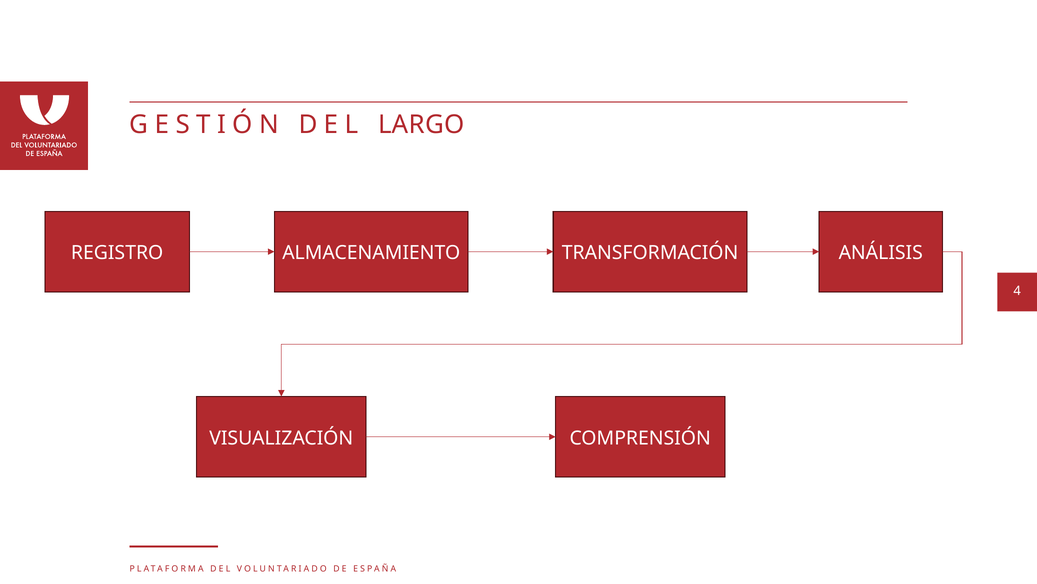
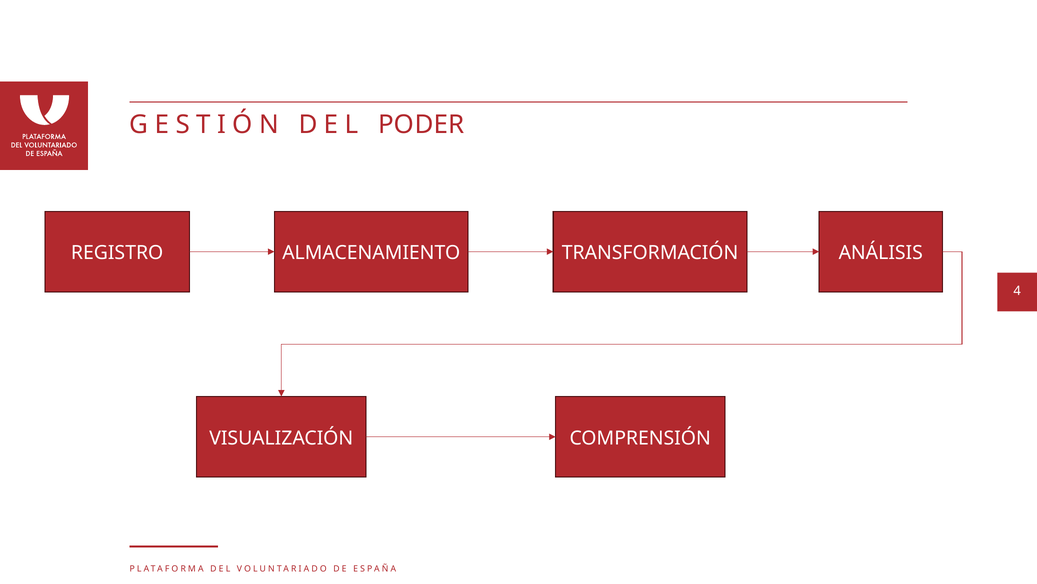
LARGO: LARGO -> PODER (421, 124)
